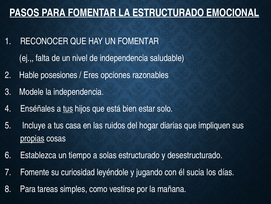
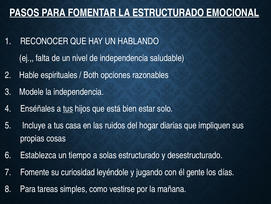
UN FOMENTAR: FOMENTAR -> HABLANDO (138, 41)
posesiones: posesiones -> espirituales (59, 75)
Eres: Eres -> Both (91, 75)
propias underline: present -> none (32, 138)
sucia: sucia -> gente (196, 172)
